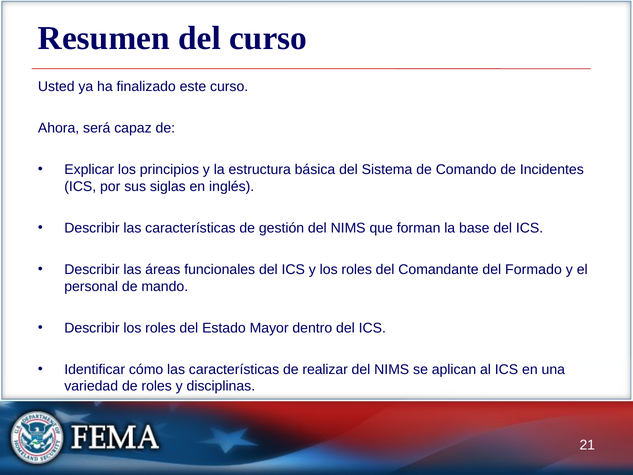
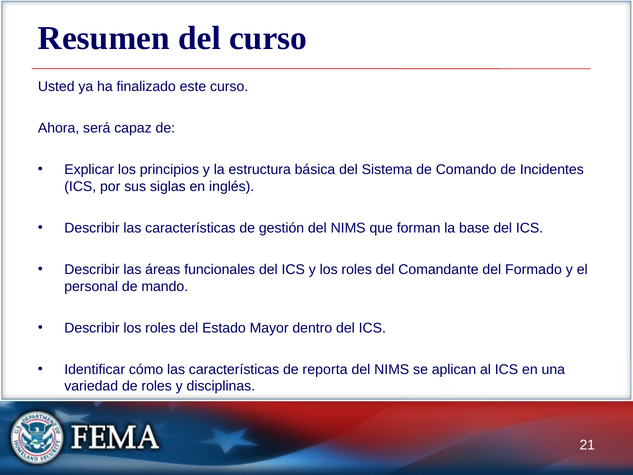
realizar: realizar -> reporta (325, 369)
